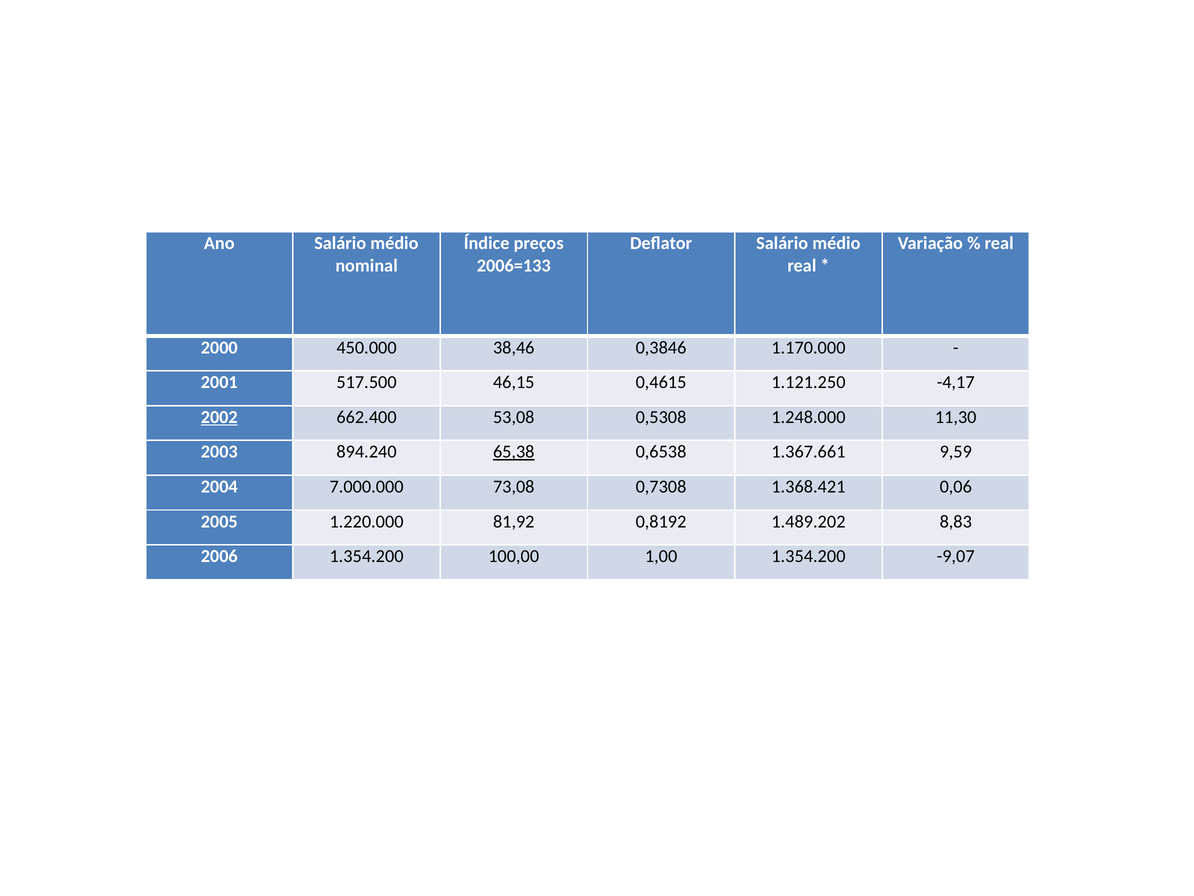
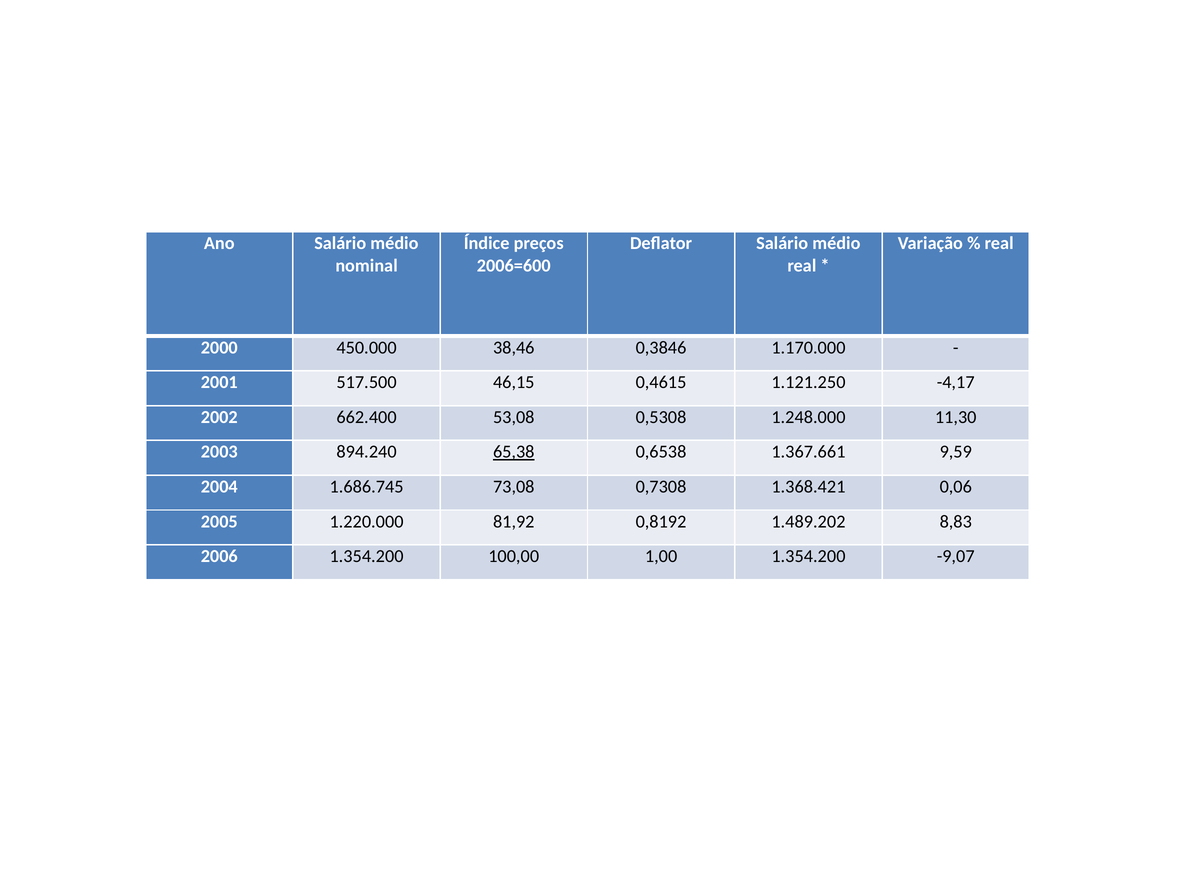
2006=133: 2006=133 -> 2006=600 (514, 265)
2002 underline: present -> none (219, 417)
7.000.000: 7.000.000 -> 1.686.745 (367, 486)
